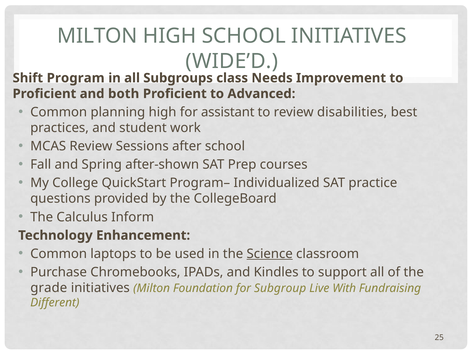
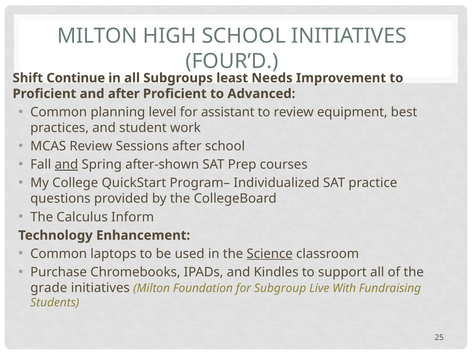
WIDE’D: WIDE’D -> FOUR’D (232, 61)
Program: Program -> Continue (76, 78)
class: class -> least (232, 78)
and both: both -> after (124, 94)
planning high: high -> level (163, 112)
disabilities: disabilities -> equipment (352, 112)
and underline: none -> present (66, 165)
Different: Different -> Students (55, 303)
